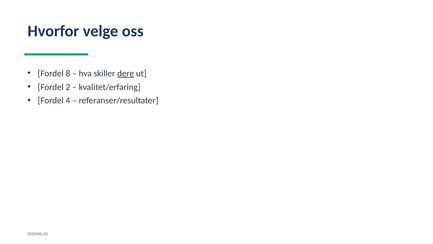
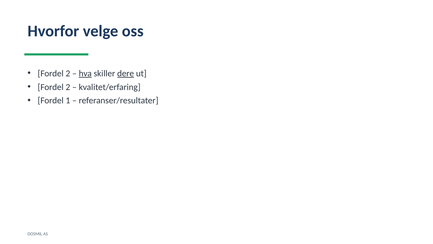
8: 8 -> 2 (68, 73)
hva underline: none -> present (85, 73)
4: 4 -> 1 (68, 100)
